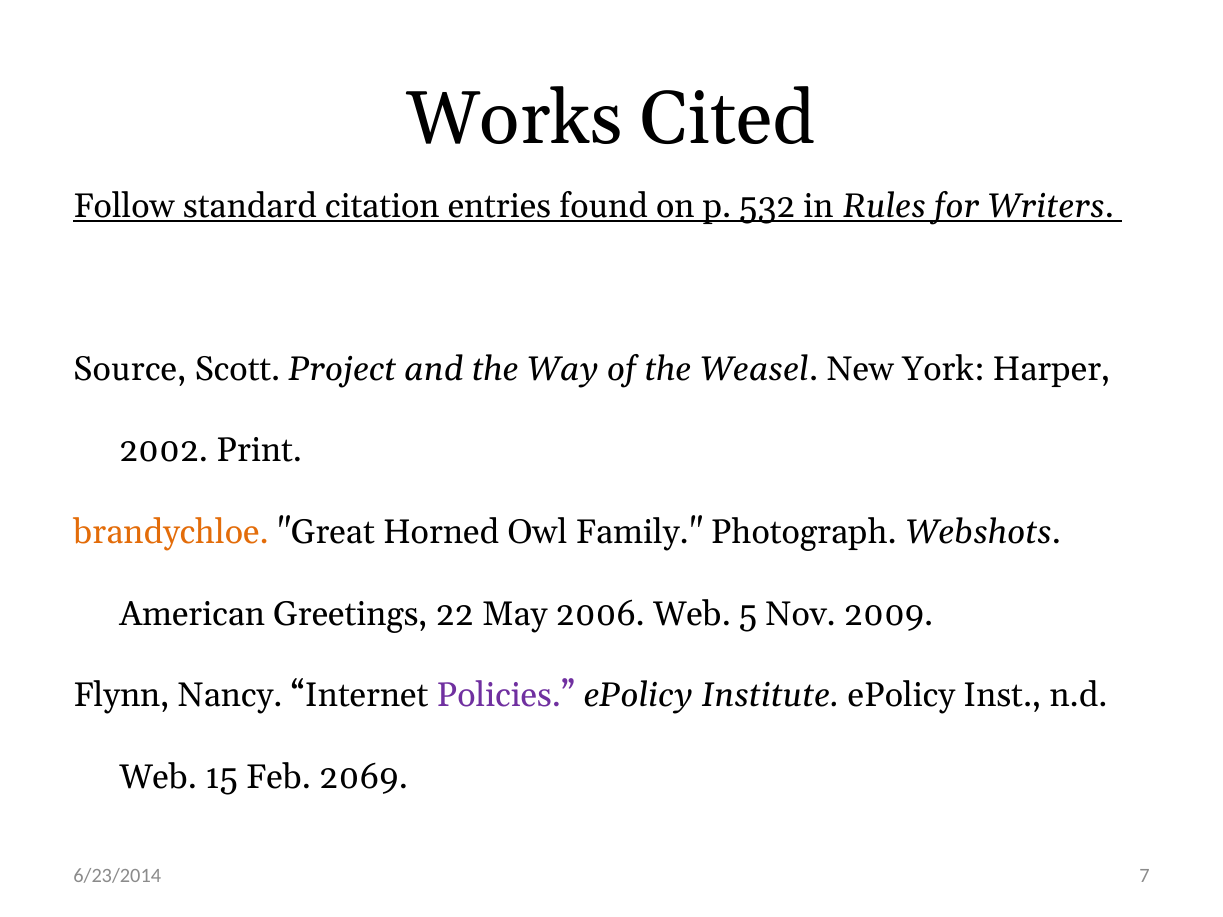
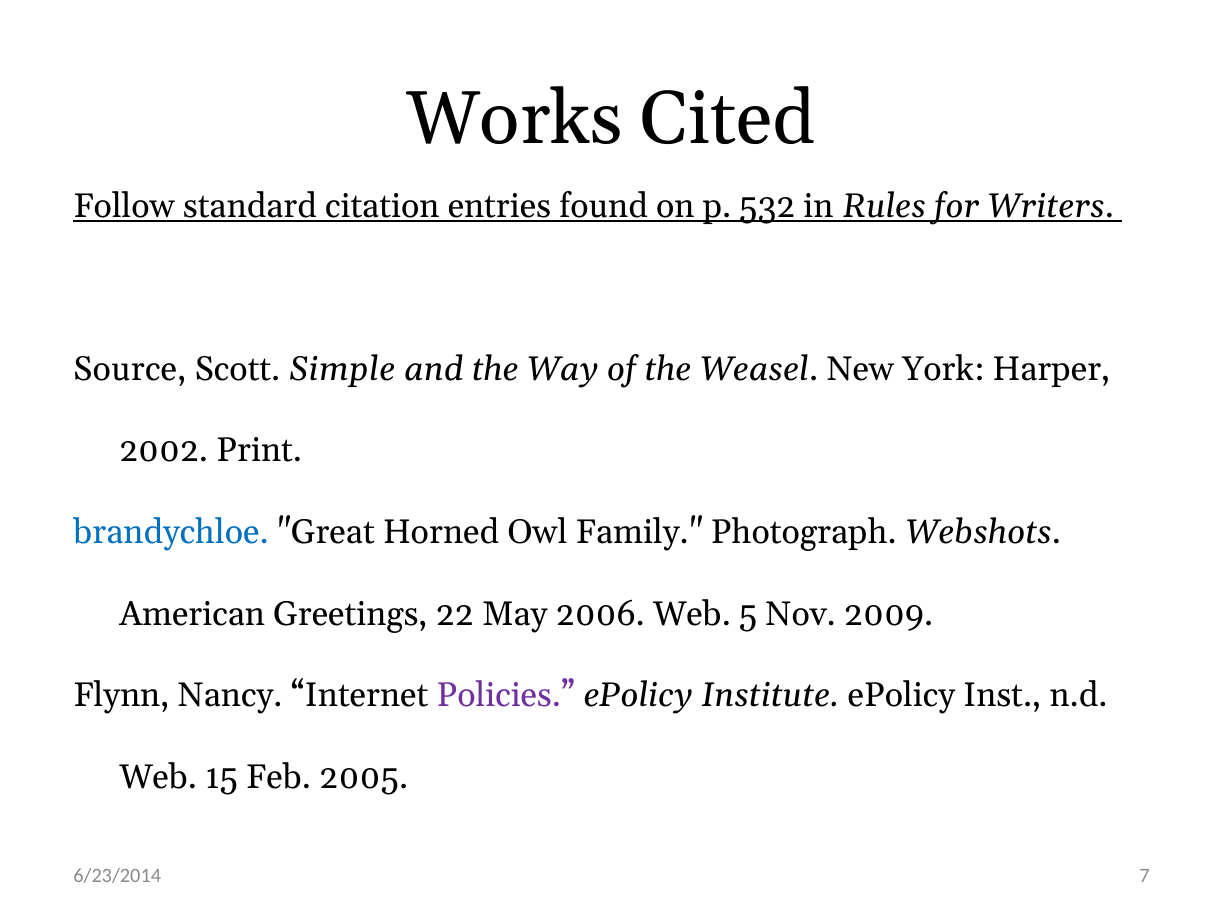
Project: Project -> Simple (342, 369)
brandychloe colour: orange -> blue (171, 532)
2069: 2069 -> 2005 (364, 777)
